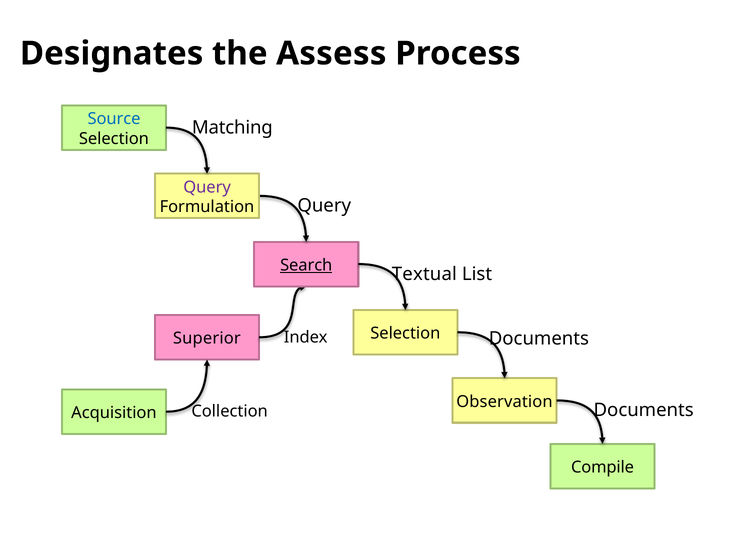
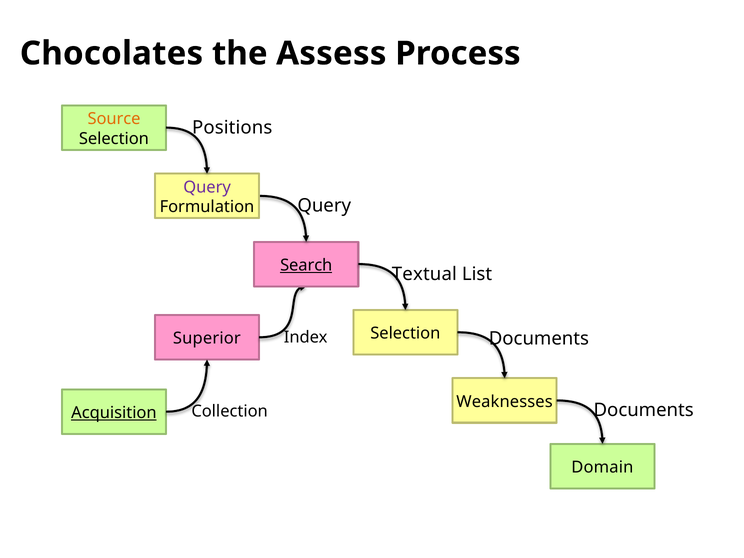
Designates: Designates -> Chocolates (111, 53)
Source colour: blue -> orange (114, 119)
Matching: Matching -> Positions (232, 128)
Observation: Observation -> Weaknesses (504, 402)
Acquisition underline: none -> present (114, 413)
Compile: Compile -> Domain (602, 467)
